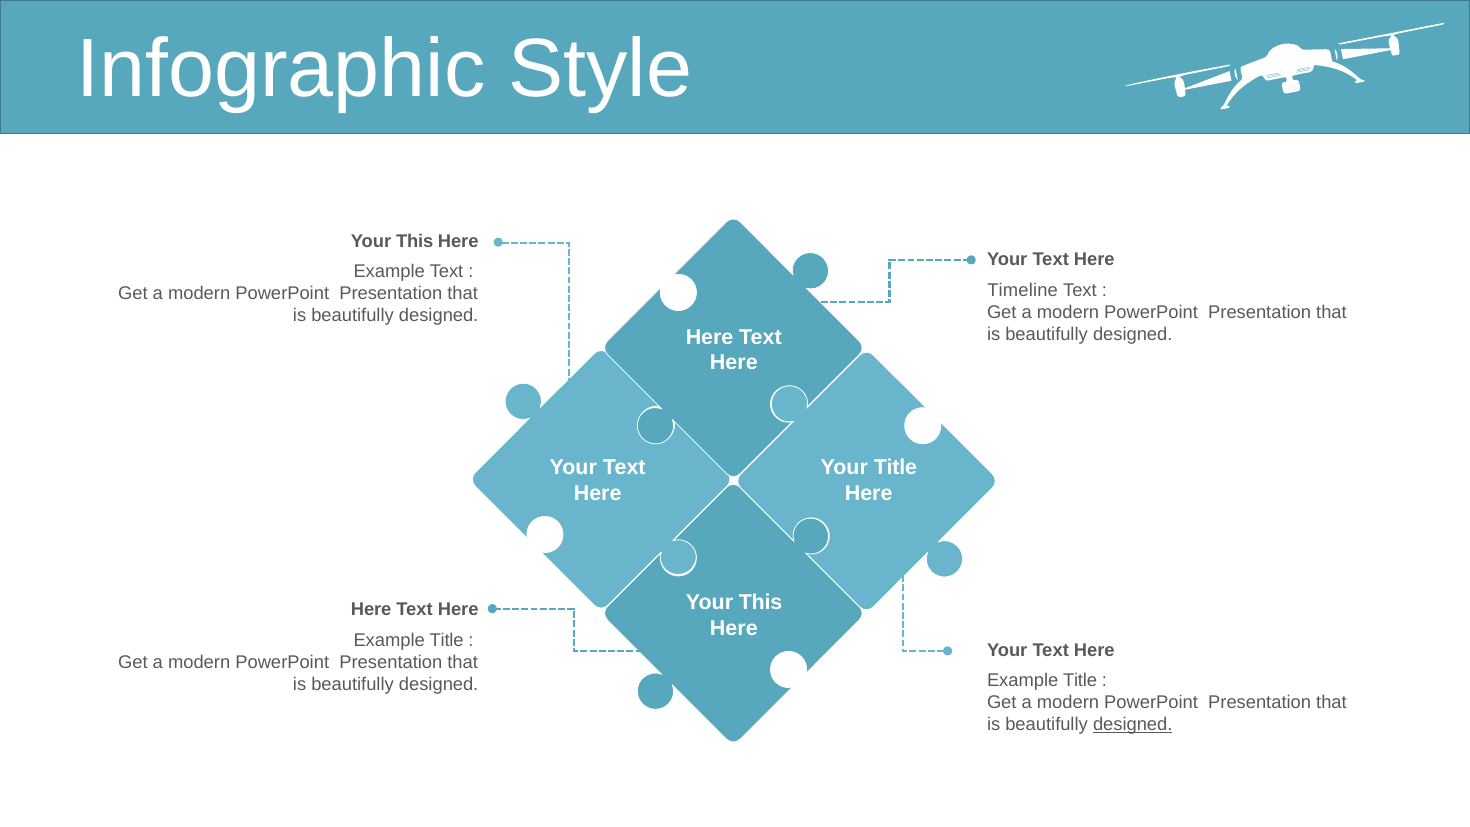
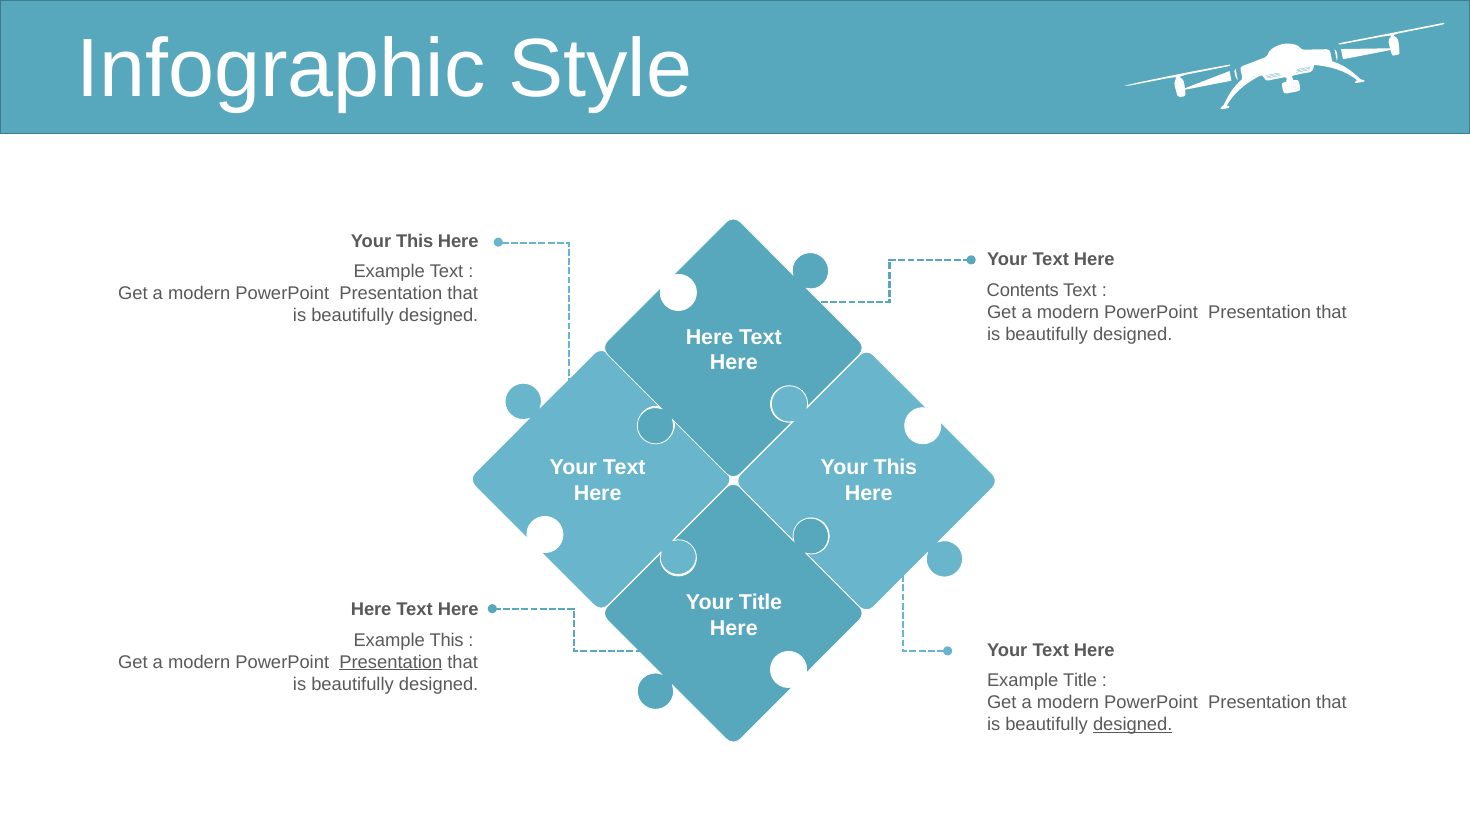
Timeline: Timeline -> Contents (1023, 290)
Title: Title -> This (895, 467)
This: This -> Title (761, 603)
Title: Title -> This (447, 640)
Presentation underline: none -> present (391, 662)
